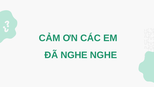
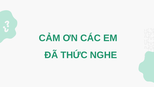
ĐÃ NGHE: NGHE -> THỨC (74, 55)
